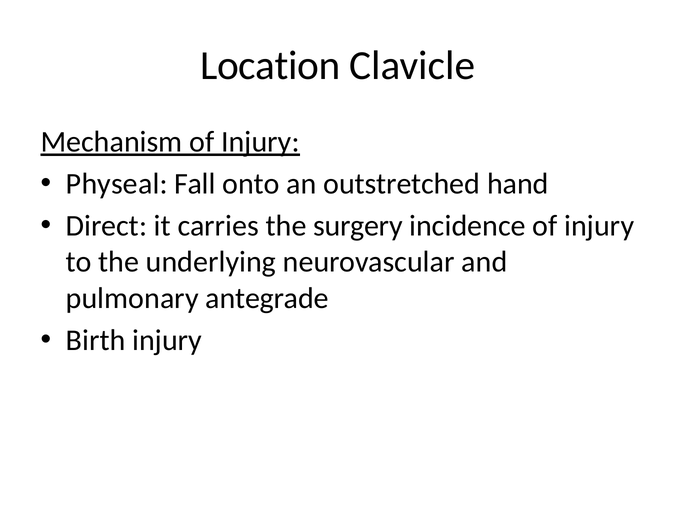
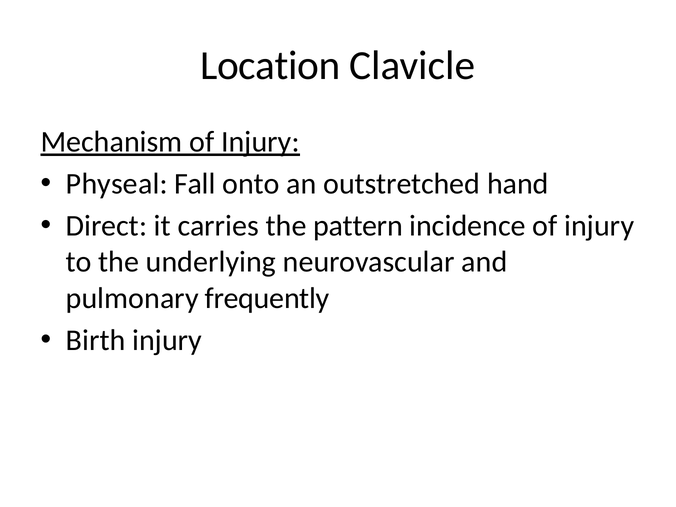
surgery: surgery -> pattern (358, 226)
antegrade: antegrade -> frequently (267, 298)
